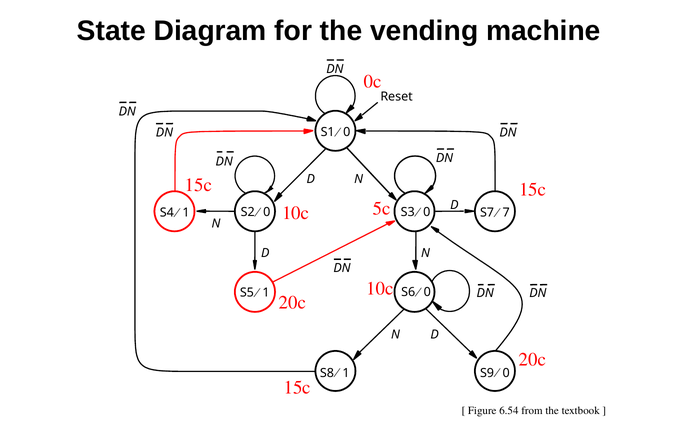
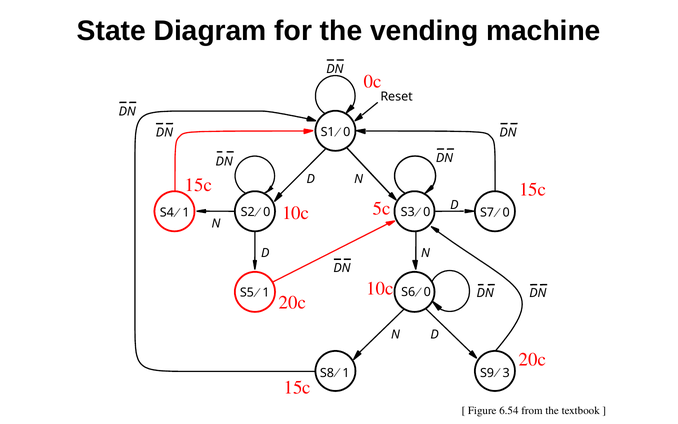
S7 7: 7 -> 0 (506, 213)
S9 0: 0 -> 3 (506, 373)
